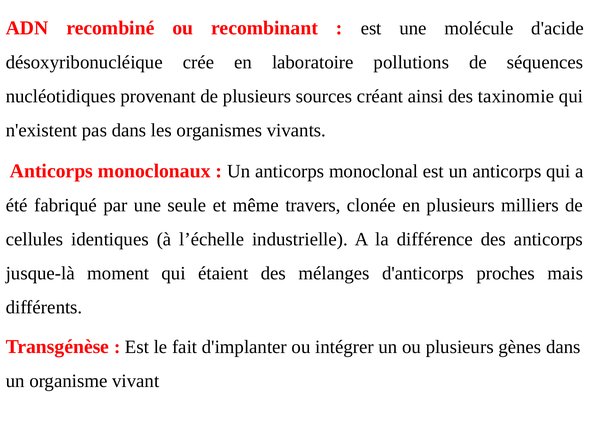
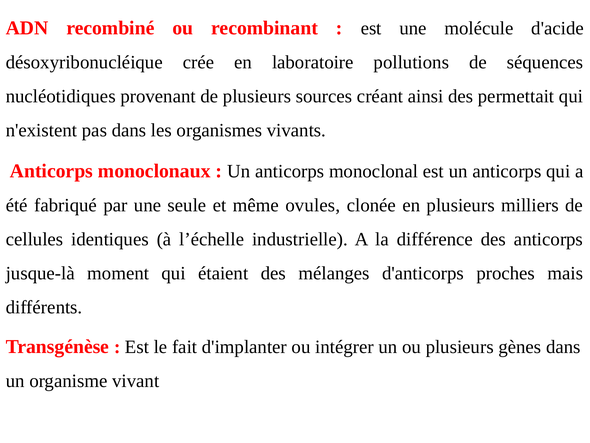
taxinomie: taxinomie -> permettait (516, 96)
travers: travers -> ovules (313, 205)
